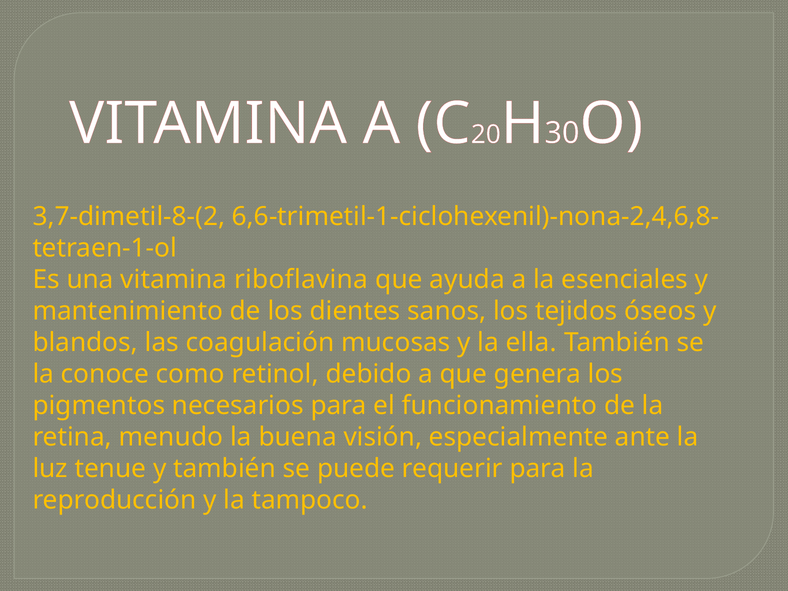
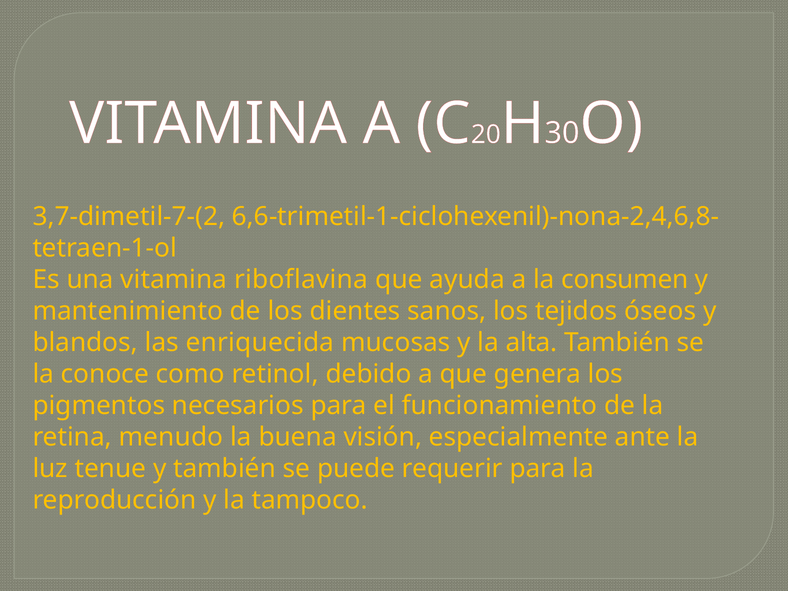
3,7-dimetil-8-(2: 3,7-dimetil-8-(2 -> 3,7-dimetil-7-(2 (129, 217)
esenciales: esenciales -> consumen (625, 280)
coagulación: coagulación -> enriquecida (260, 343)
ella: ella -> alta (532, 343)
